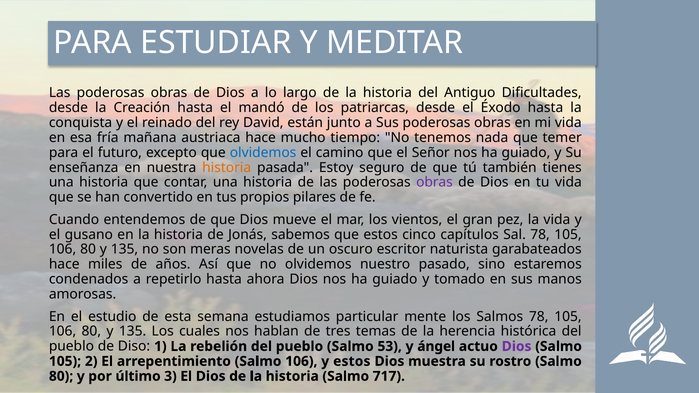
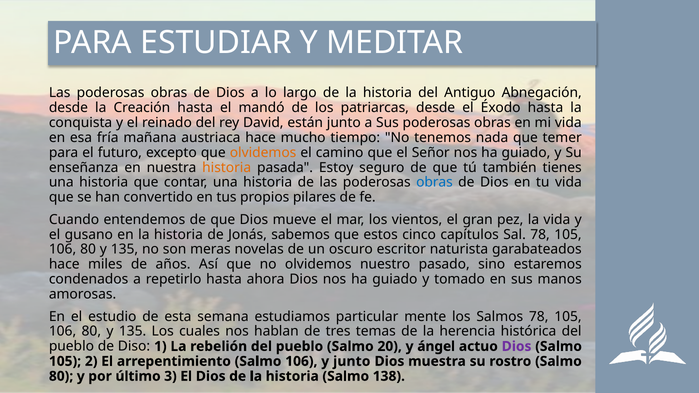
Dificultades: Dificultades -> Abnegación (542, 93)
olvidemos colour: blue -> orange (263, 153)
obras colour: purple -> blue (434, 182)
53: 53 -> 20 (390, 346)
y estos: estos -> junto (352, 361)
717: 717 -> 138 (389, 376)
